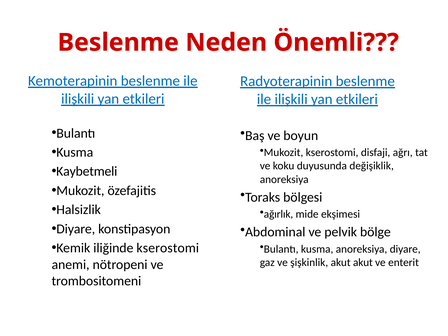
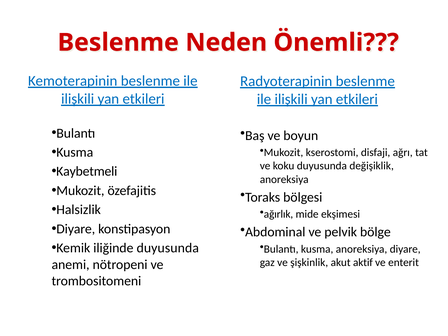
iliğinde kserostomi: kserostomi -> duyusunda (168, 248)
akut akut: akut -> aktif (363, 262)
